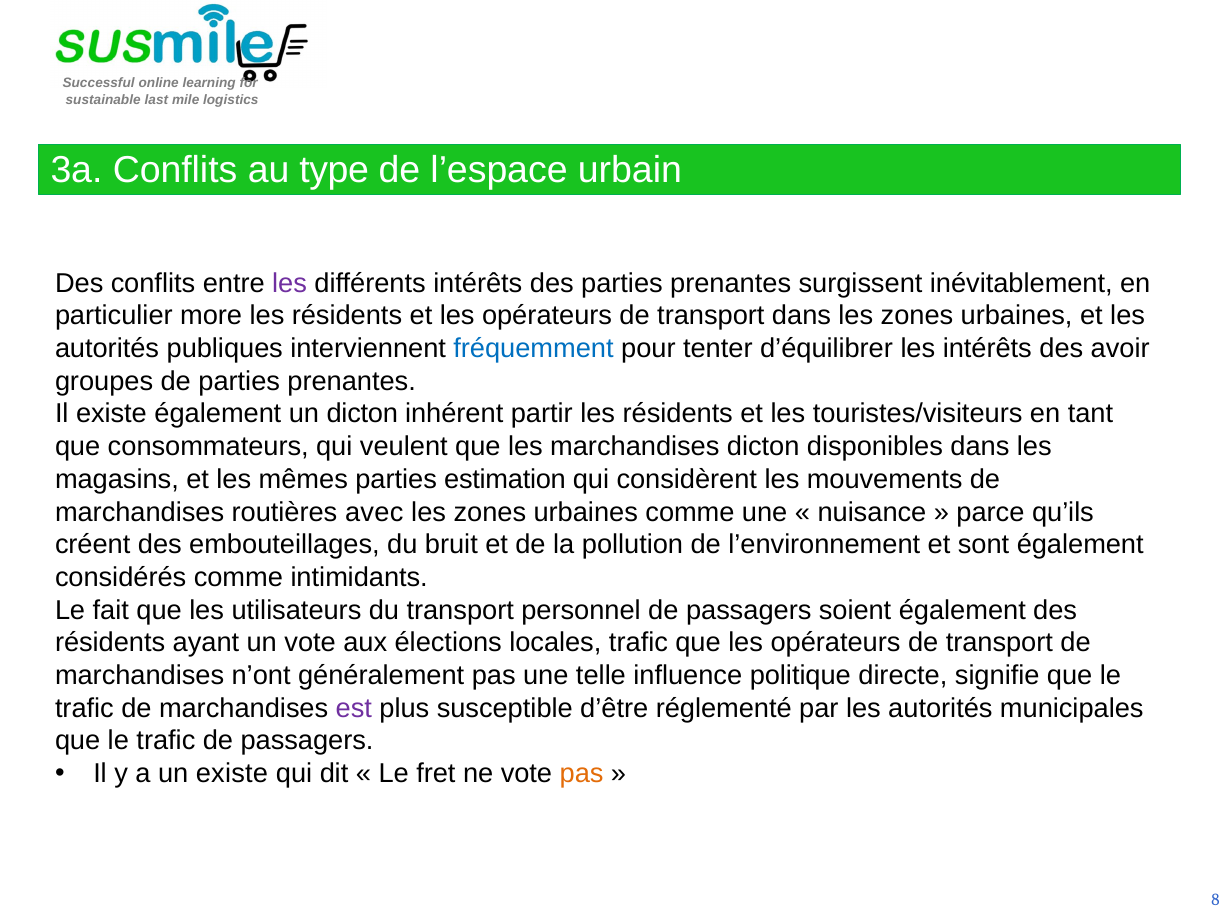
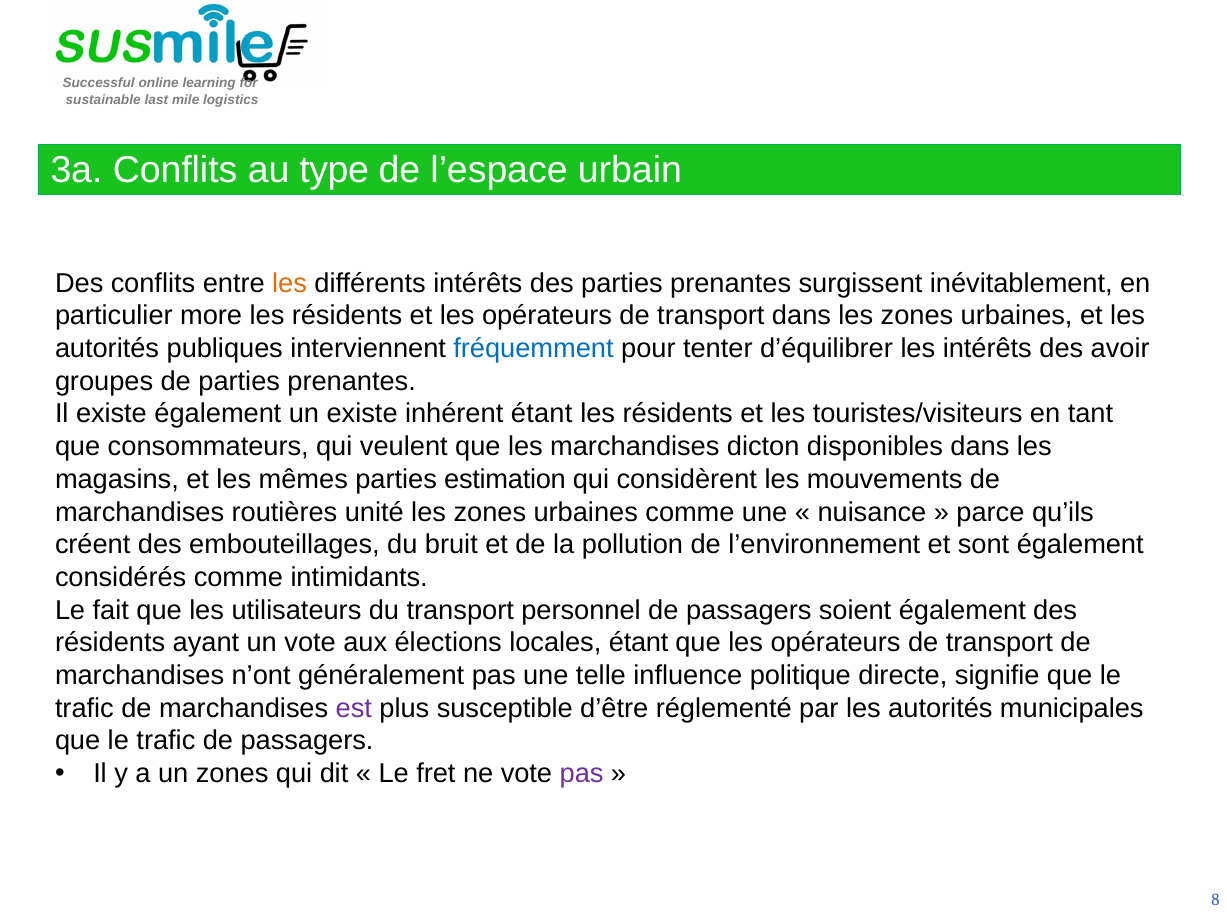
les colour: purple -> orange (290, 283)
un dicton: dicton -> existe (362, 414)
inhérent partir: partir -> étant (542, 414)
avec: avec -> unité (374, 512)
locales trafic: trafic -> étant (639, 643)
un existe: existe -> zones (232, 774)
pas colour: orange -> purple (582, 774)
